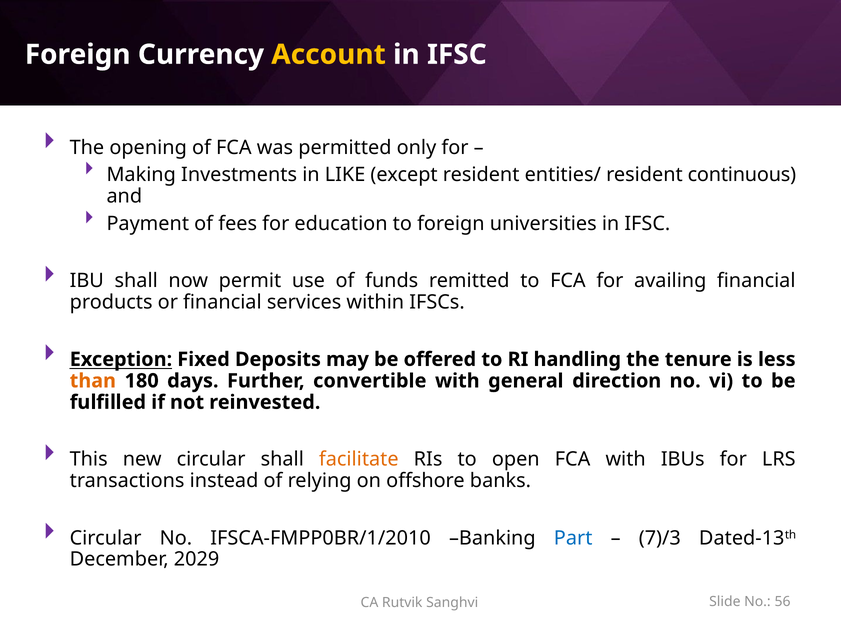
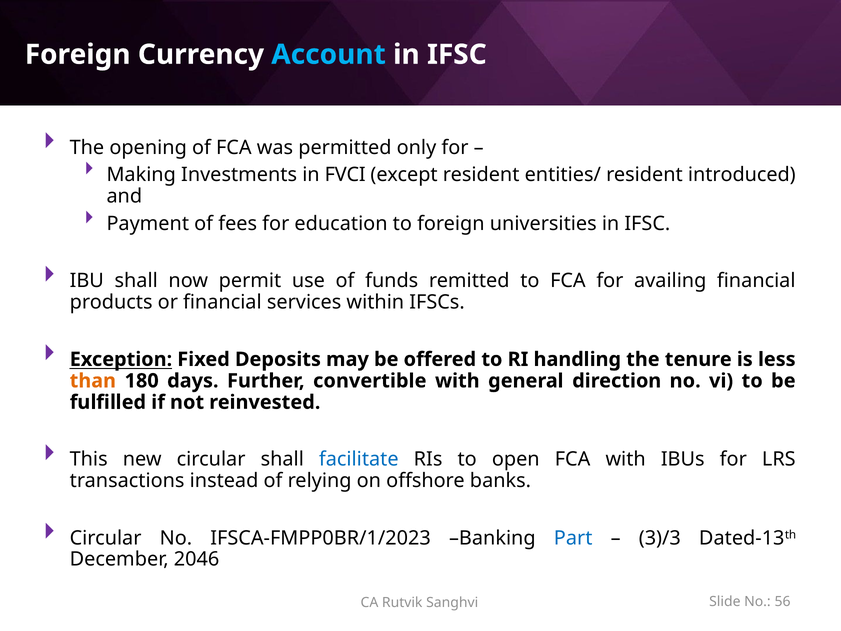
Account colour: yellow -> light blue (329, 55)
LIKE: LIKE -> FVCI (345, 175)
continuous: continuous -> introduced (742, 175)
facilitate colour: orange -> blue (359, 459)
IFSCA-FMPP0BR/1/2010: IFSCA-FMPP0BR/1/2010 -> IFSCA-FMPP0BR/1/2023 (321, 538)
7)/3: 7)/3 -> 3)/3 (660, 538)
2029: 2029 -> 2046 (197, 559)
